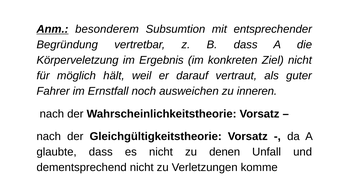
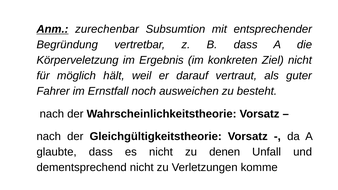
besonderem: besonderem -> zurechenbar (107, 29)
inneren: inneren -> besteht (257, 91)
